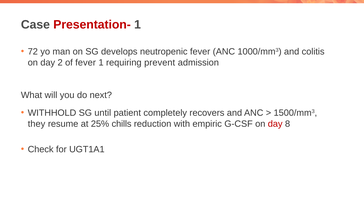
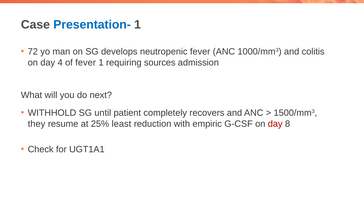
Presentation- colour: red -> blue (92, 24)
2: 2 -> 4 (60, 63)
prevent: prevent -> sources (160, 63)
chills: chills -> least (121, 124)
